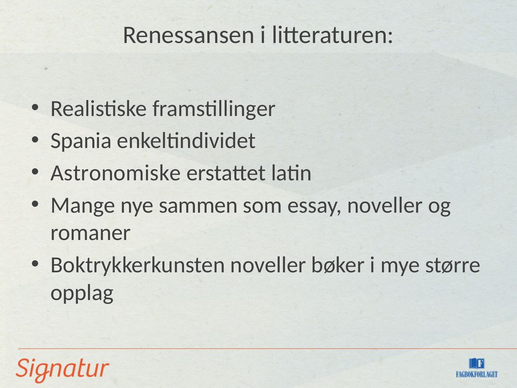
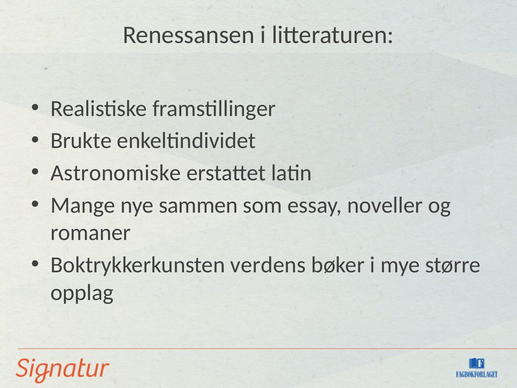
Spania: Spania -> Brukte (81, 141)
Boktrykkerkunsten noveller: noveller -> verdens (268, 265)
